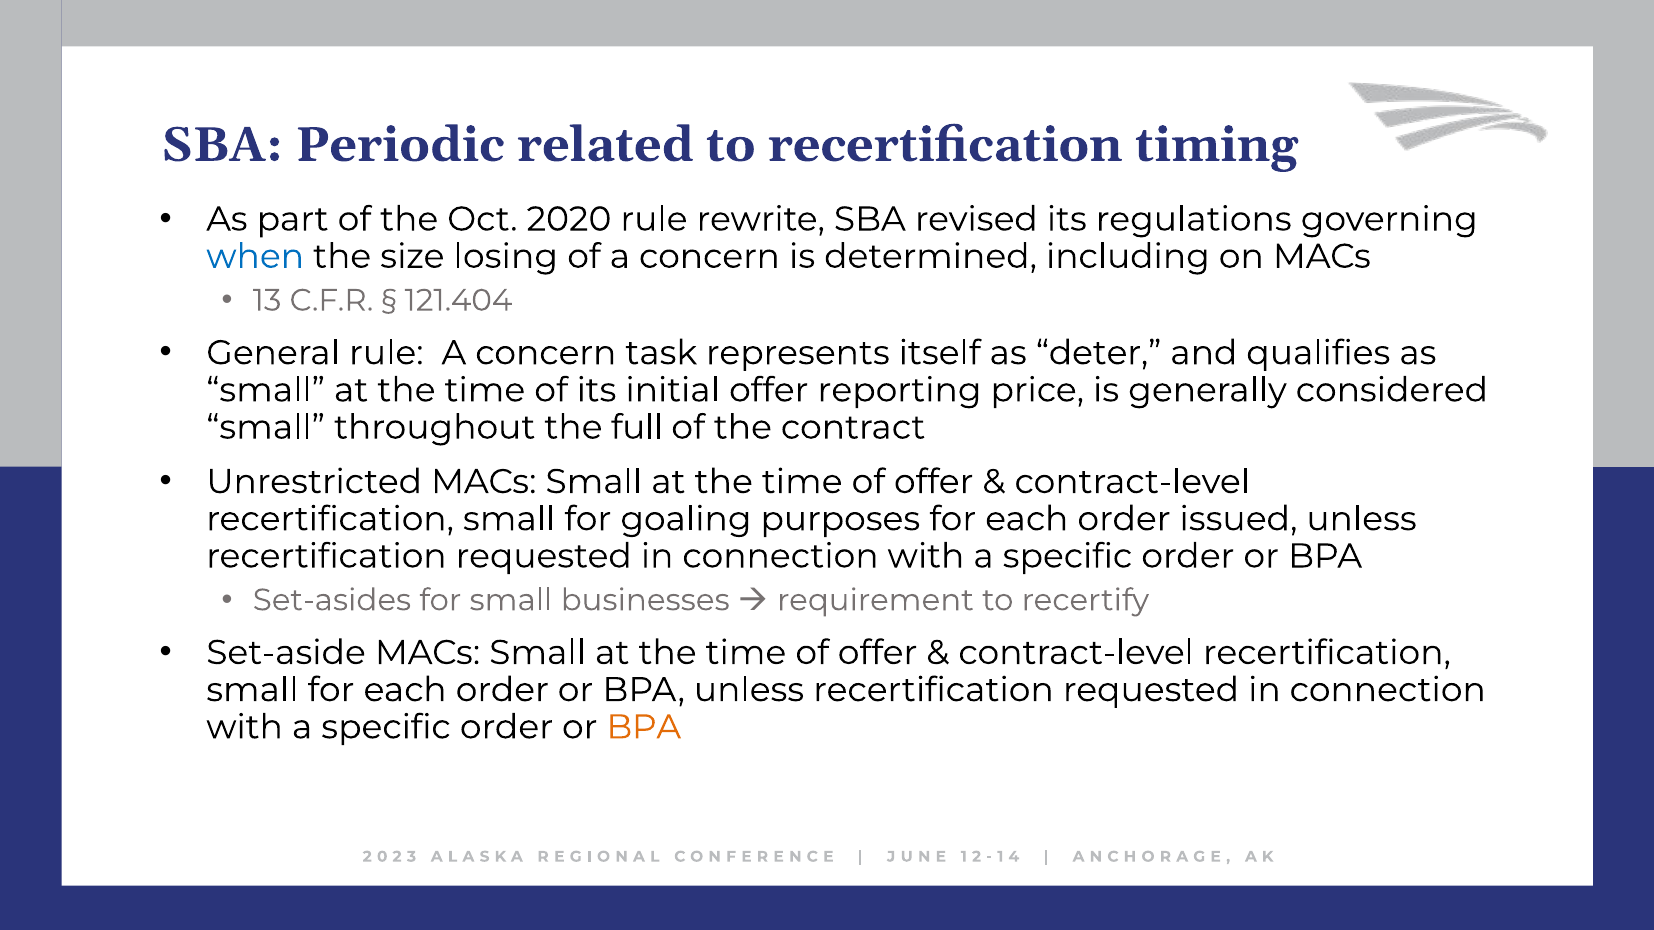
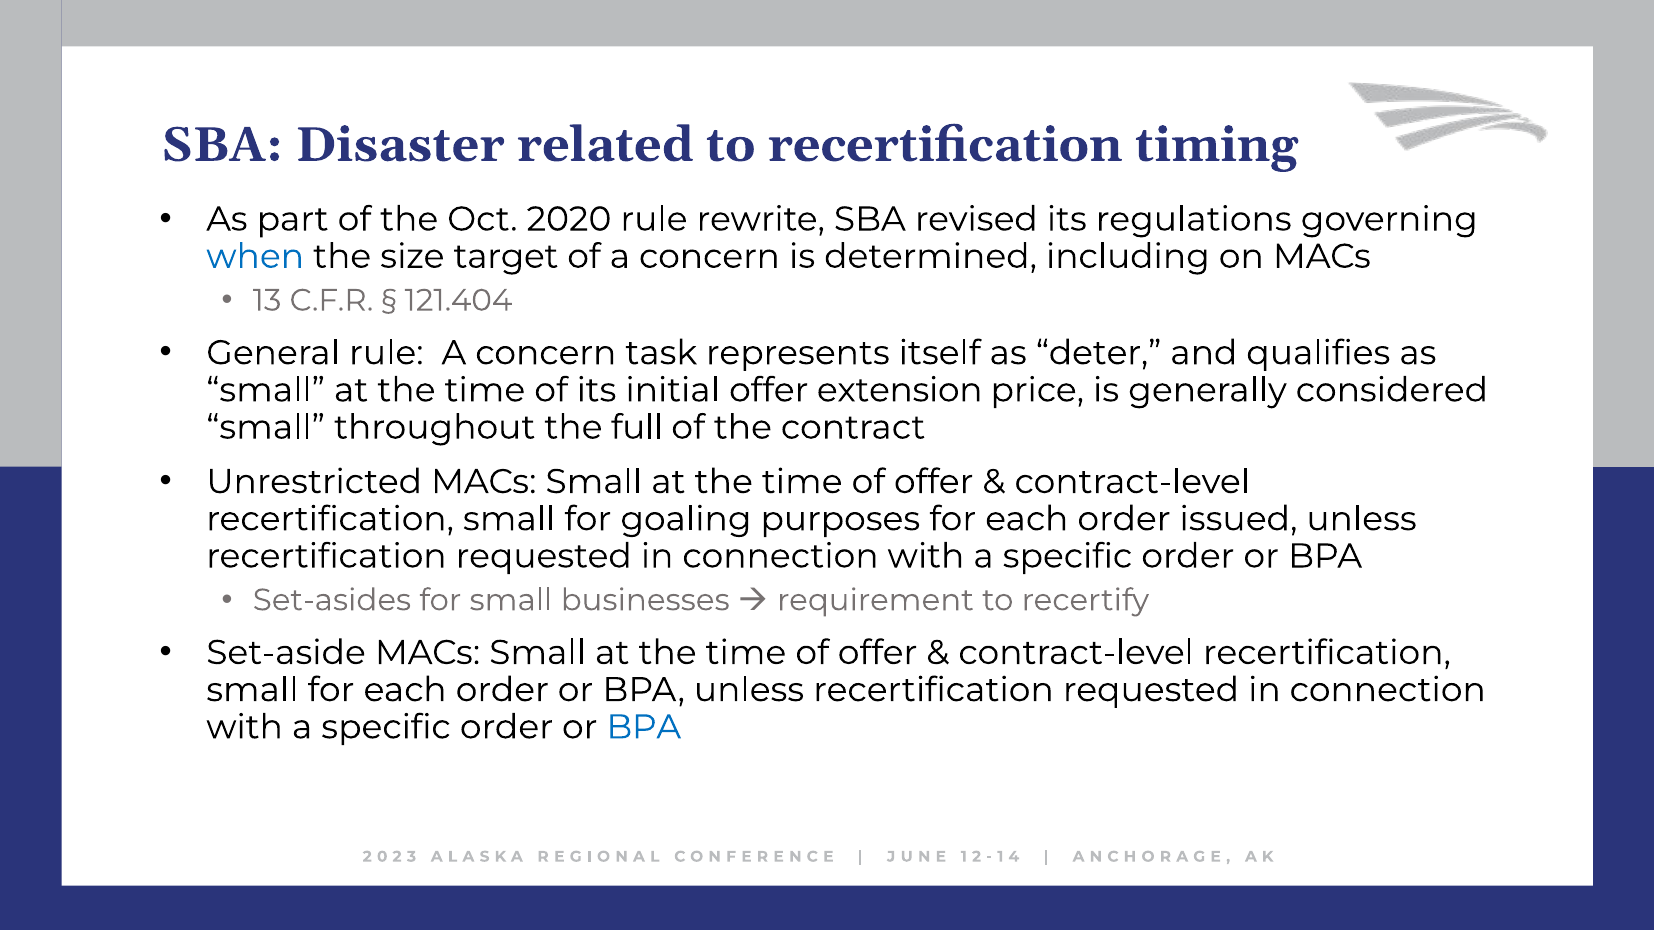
Periodic: Periodic -> Disaster (400, 145)
losing: losing -> target (506, 256)
reporting: reporting -> extension (900, 390)
BPA colour: orange -> blue (644, 727)
